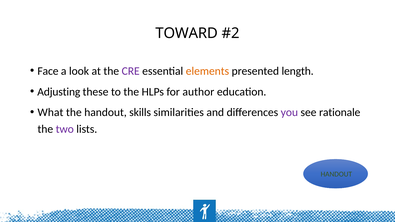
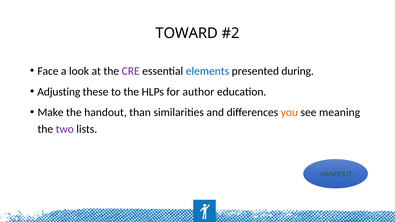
elements colour: orange -> blue (207, 71)
length: length -> during (298, 71)
What: What -> Make (51, 113)
skills: skills -> than (140, 113)
you colour: purple -> orange (289, 113)
rationale: rationale -> meaning (340, 113)
